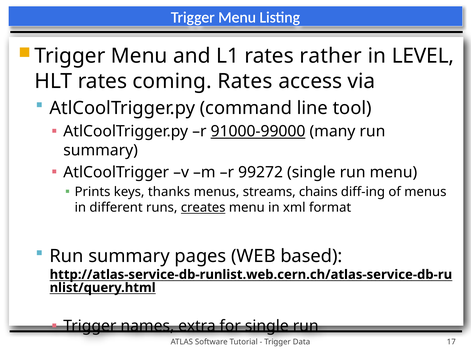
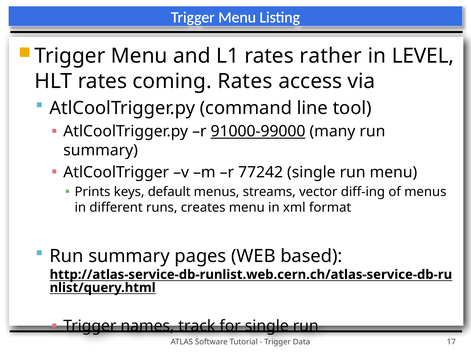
99272: 99272 -> 77242 (261, 172)
thanks: thanks -> default (169, 192)
chains: chains -> vector (318, 192)
creates underline: present -> none (203, 208)
extra: extra -> track (197, 326)
